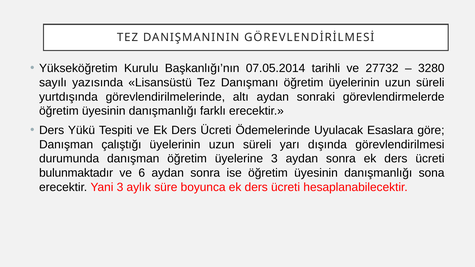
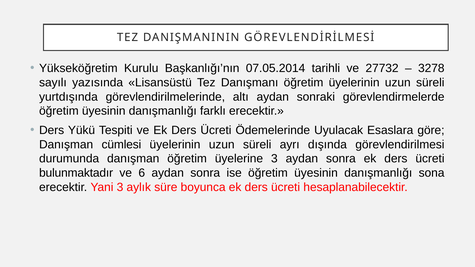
3280: 3280 -> 3278 (431, 68)
çalıştığı: çalıştığı -> cümlesi (121, 145)
yarı: yarı -> ayrı (290, 145)
